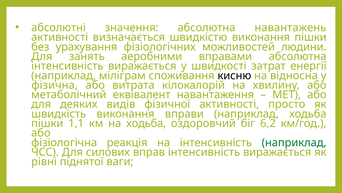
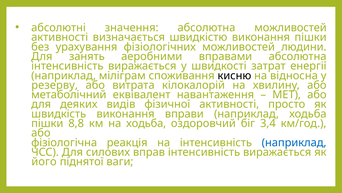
абсолютна навантажень: навантажень -> можливостей (290, 28)
фізична: фізична -> резерву (55, 85)
1,1: 1,1 -> 8,8 (76, 123)
6,2: 6,2 -> 3,4 (268, 123)
наприклад colour: green -> blue (294, 142)
рівні: рівні -> його (44, 161)
